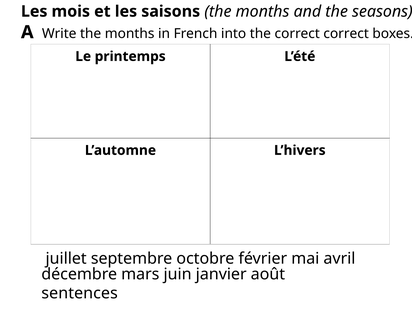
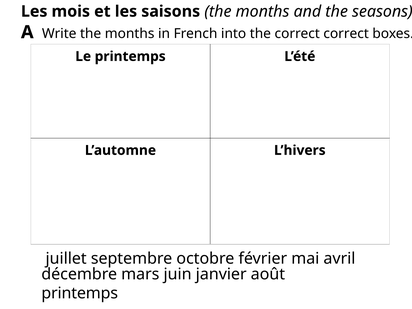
sentences: sentences -> printemps (80, 293)
